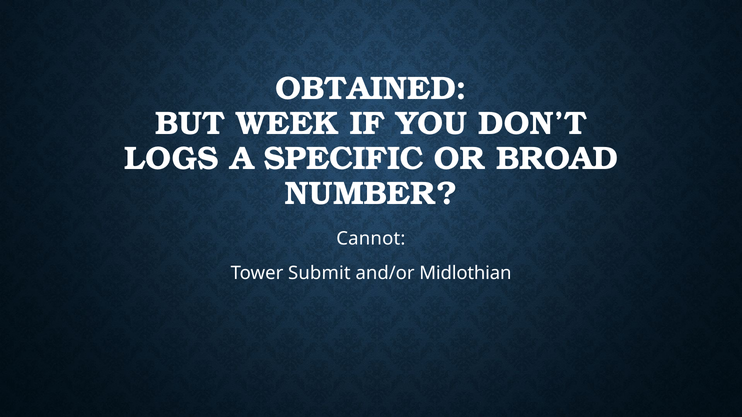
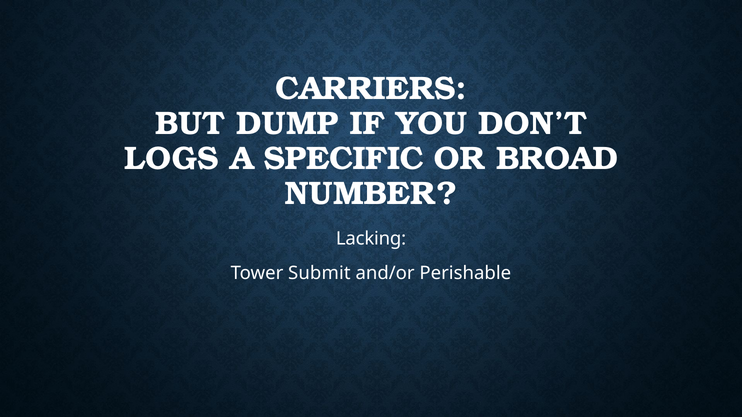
OBTAINED: OBTAINED -> CARRIERS (371, 88)
WEEK: WEEK -> DUMP (287, 123)
Cannot: Cannot -> Lacking (371, 239)
Midlothian: Midlothian -> Perishable (465, 273)
